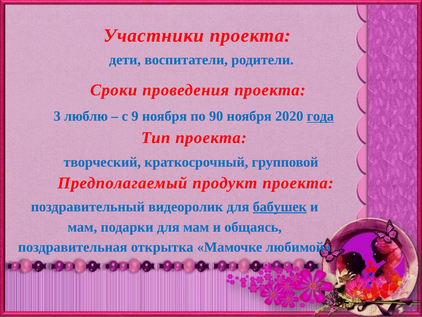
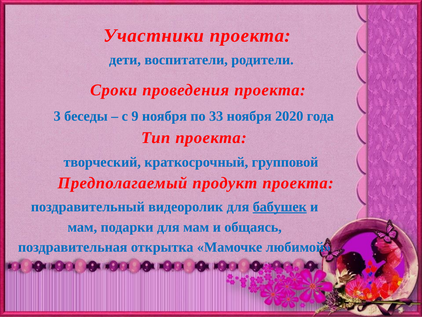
люблю: люблю -> беседы (86, 116)
90: 90 -> 33 (216, 116)
года underline: present -> none (320, 116)
